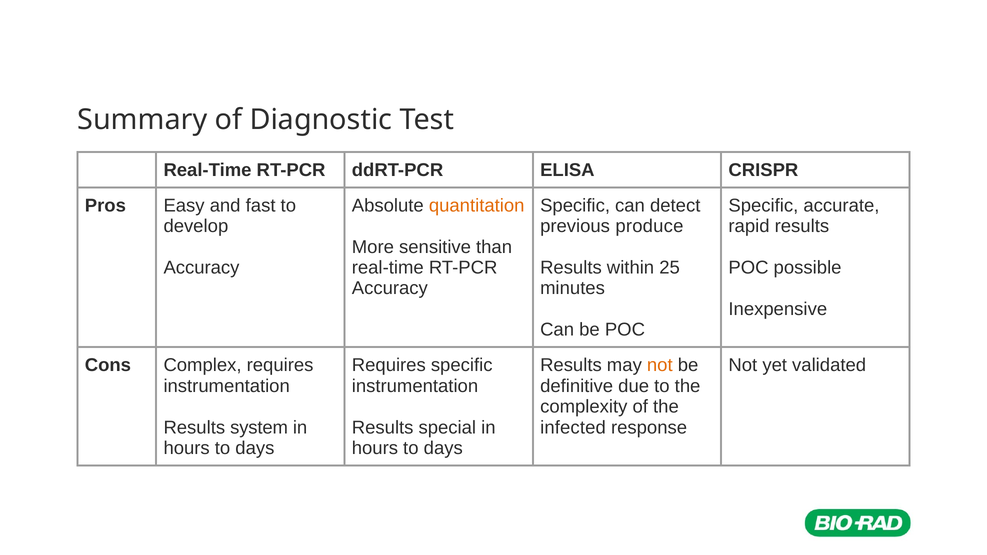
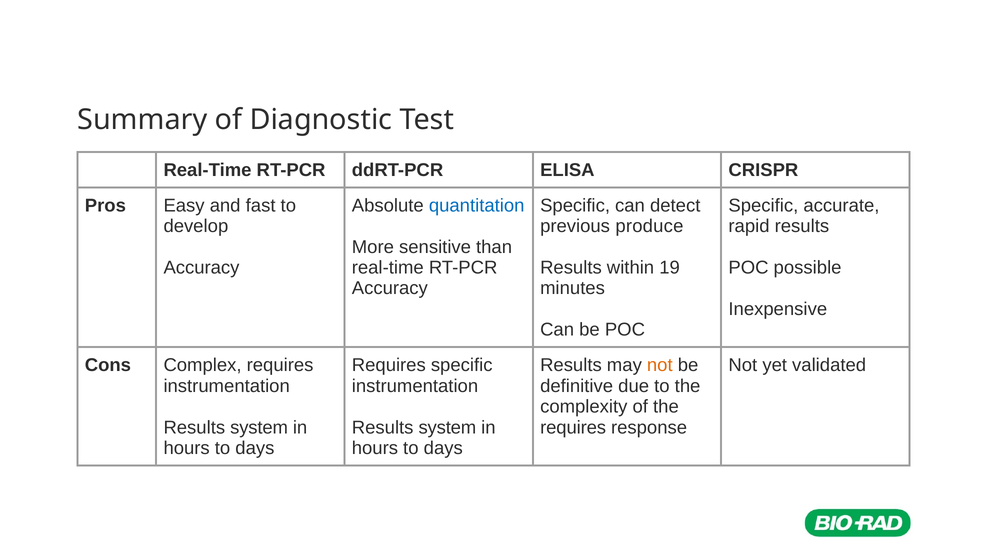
quantitation colour: orange -> blue (477, 206)
25: 25 -> 19 (670, 268)
special: special -> system (447, 428)
infected: infected -> requires (573, 428)
